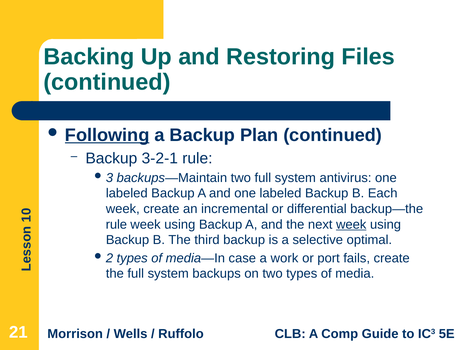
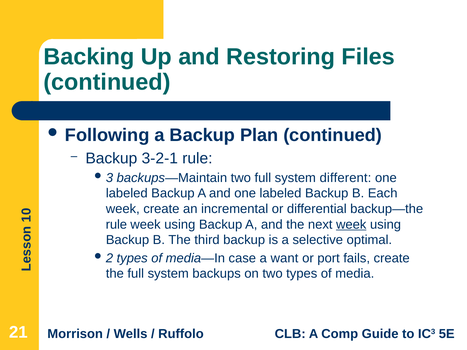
Following underline: present -> none (107, 135)
antivirus: antivirus -> different (345, 178)
work: work -> want (284, 258)
